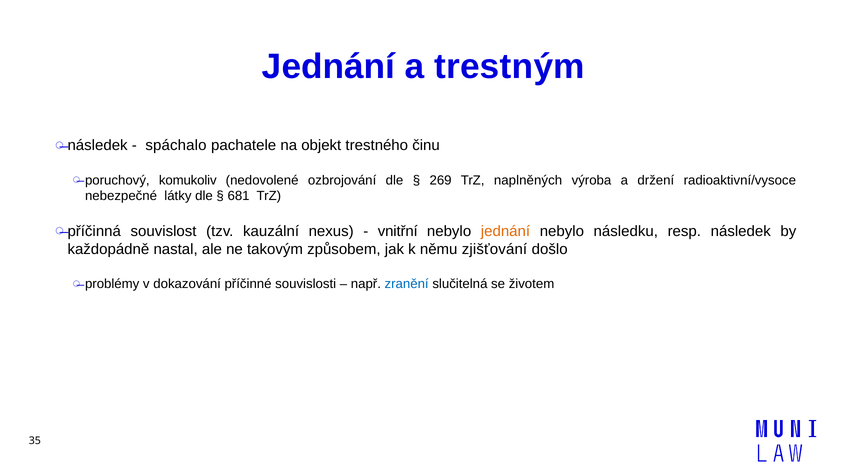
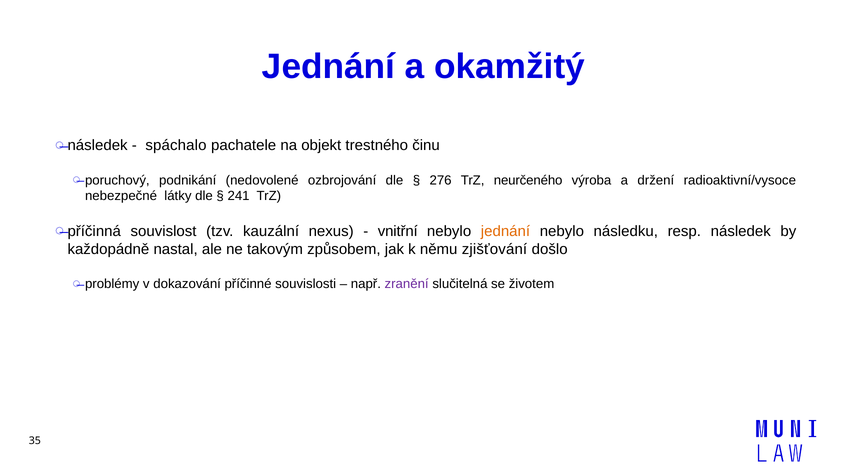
trestným: trestným -> okamžitý (510, 67)
komukoliv: komukoliv -> podnikání (188, 180)
269: 269 -> 276 (441, 180)
naplněných: naplněných -> neurčeného (528, 180)
681: 681 -> 241 (239, 196)
zranění colour: blue -> purple (407, 284)
